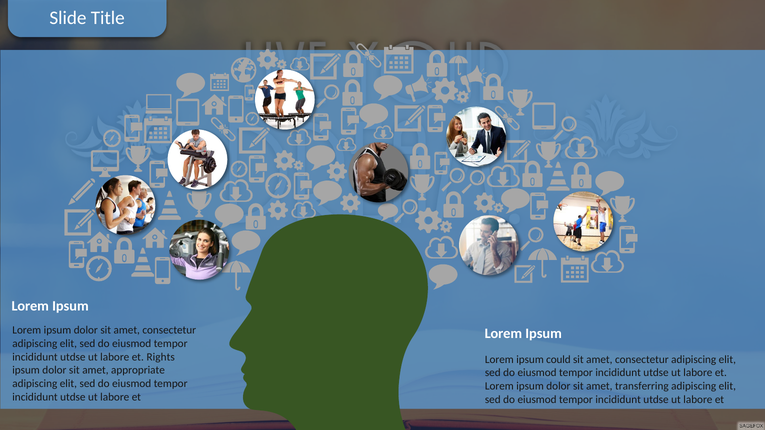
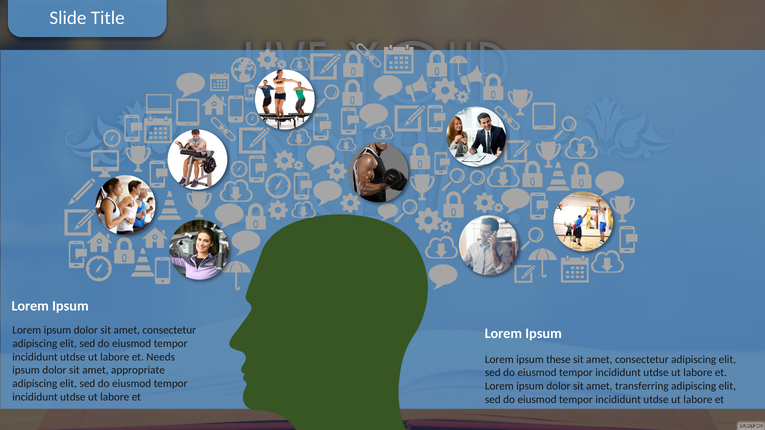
Rights: Rights -> Needs (161, 357)
could: could -> these (558, 360)
